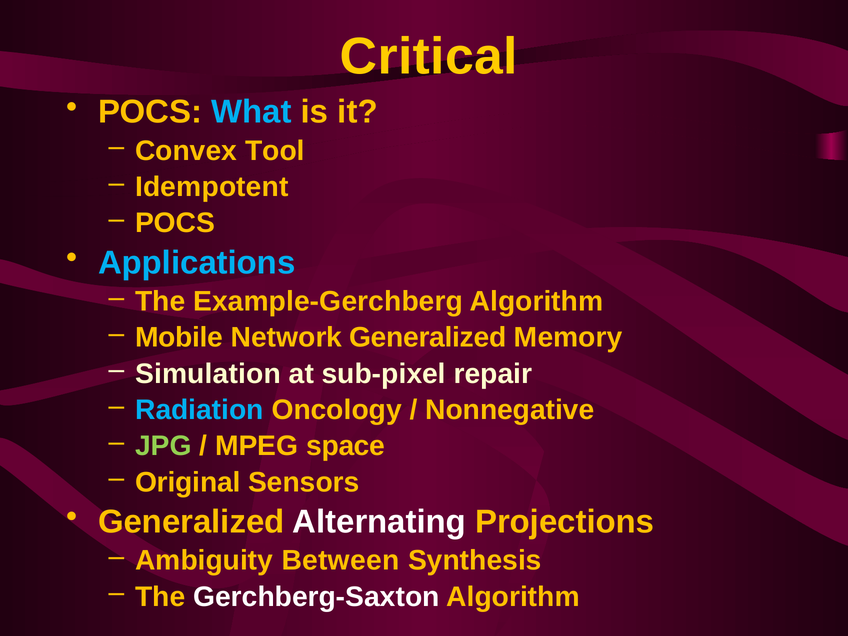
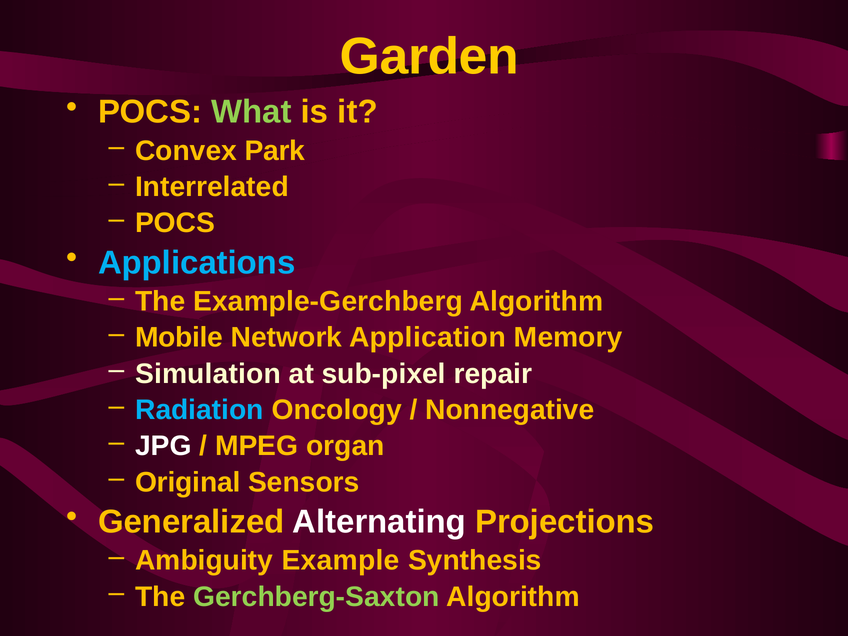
Critical: Critical -> Garden (429, 57)
What colour: light blue -> light green (252, 112)
Tool: Tool -> Park (275, 151)
Idempotent: Idempotent -> Interrelated (212, 187)
Network Generalized: Generalized -> Application (427, 338)
JPG colour: light green -> white (163, 446)
space: space -> organ (345, 446)
Between: Between -> Example (340, 561)
Gerchberg-Saxton colour: white -> light green (316, 597)
